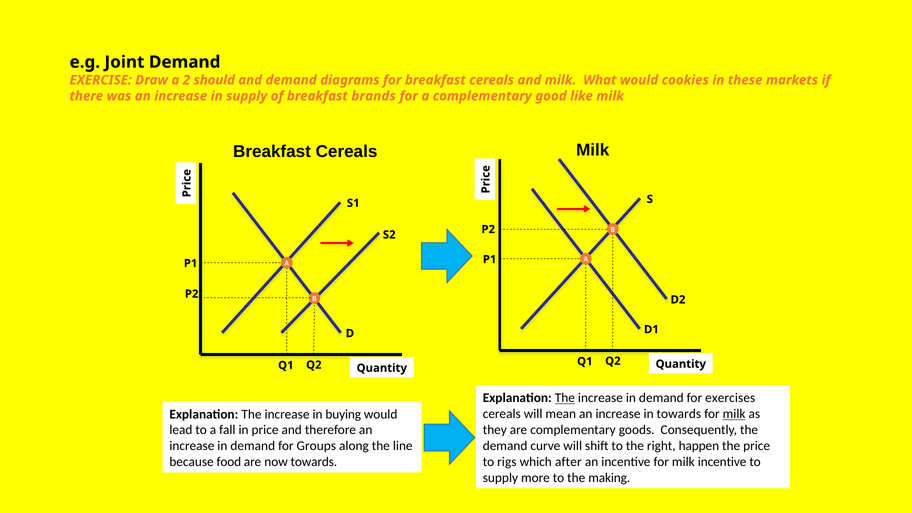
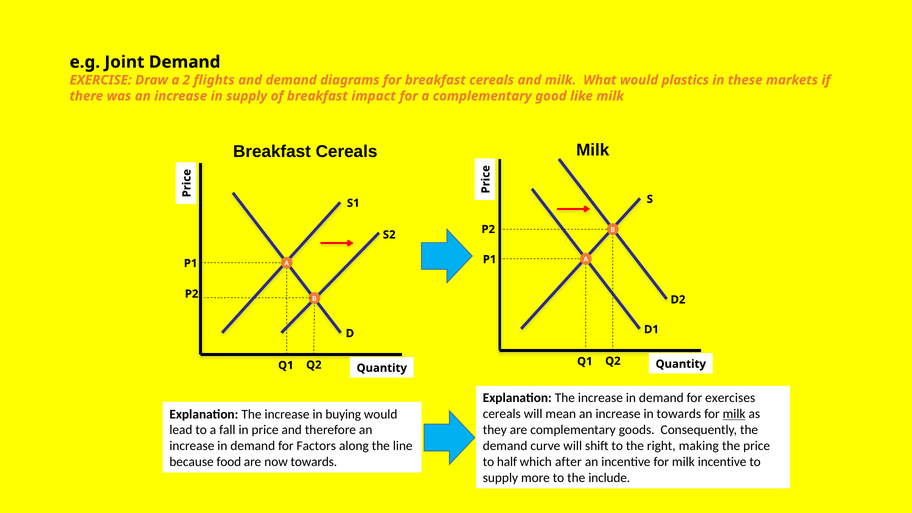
should: should -> flights (214, 80)
cookies: cookies -> plastics (685, 80)
brands: brands -> impact (374, 96)
The underline: present -> none (565, 398)
happen: happen -> making (699, 446)
Groups: Groups -> Factors (316, 446)
rigs: rigs -> half (507, 462)
making: making -> include (609, 478)
